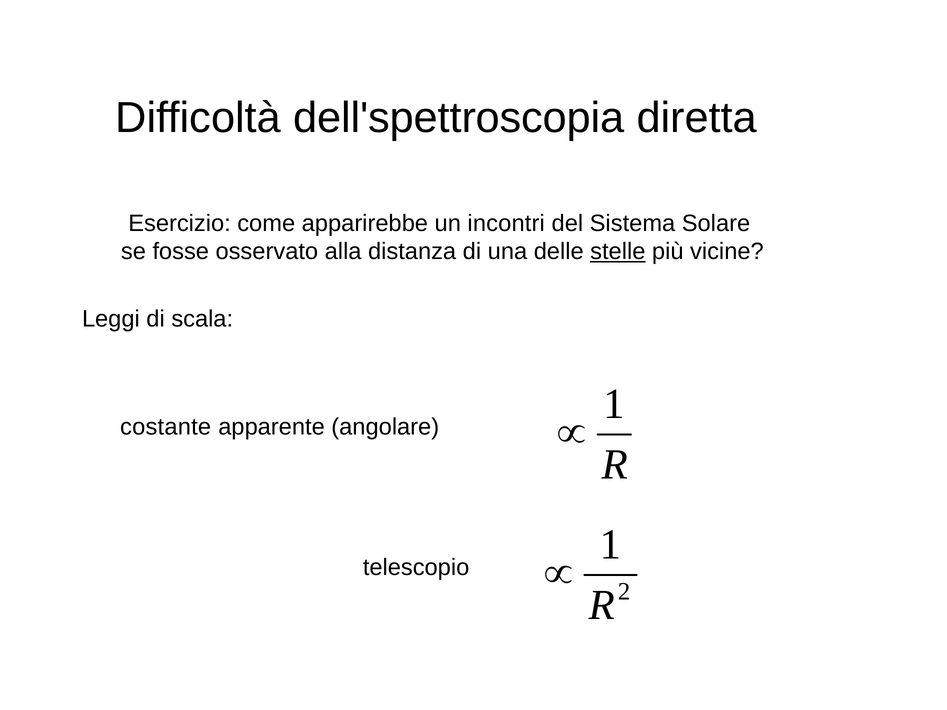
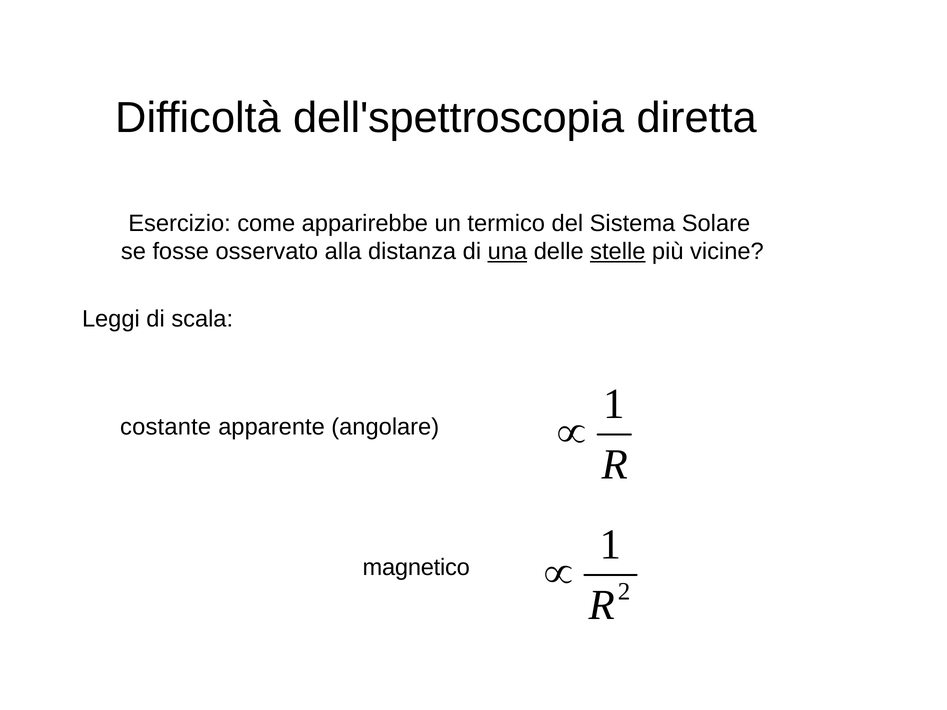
incontri: incontri -> termico (506, 223)
una underline: none -> present (507, 252)
telescopio: telescopio -> magnetico (416, 567)
